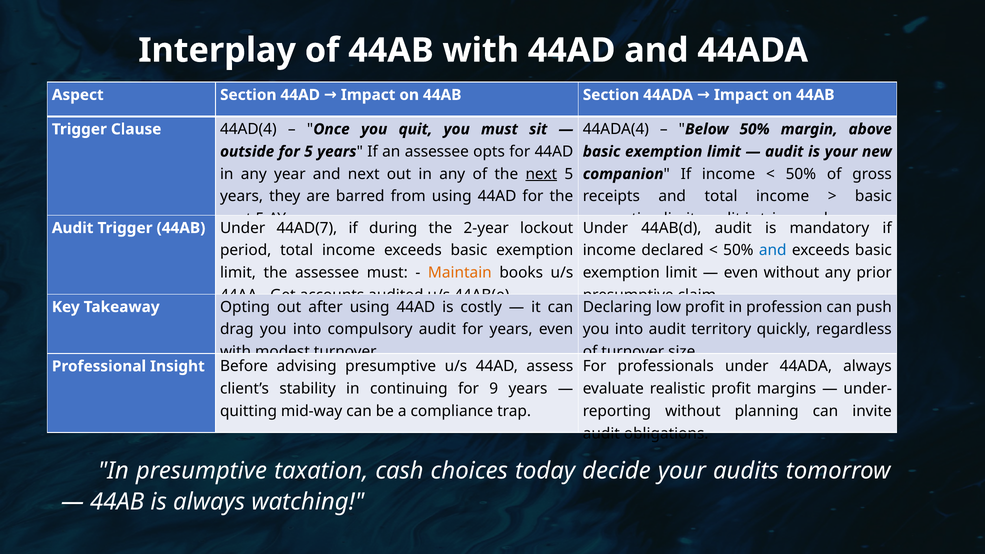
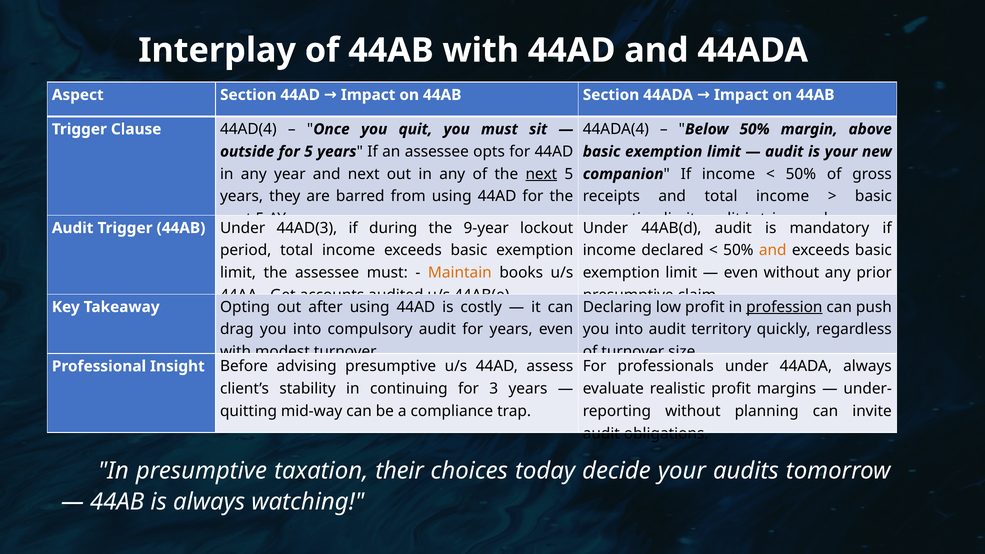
44AD(7: 44AD(7 -> 44AD(3 (307, 228)
2-year: 2-year -> 9-year (486, 228)
and colour: blue -> orange (773, 250)
profession underline: none -> present (784, 307)
9: 9 -> 3 (494, 389)
cash: cash -> their (400, 471)
